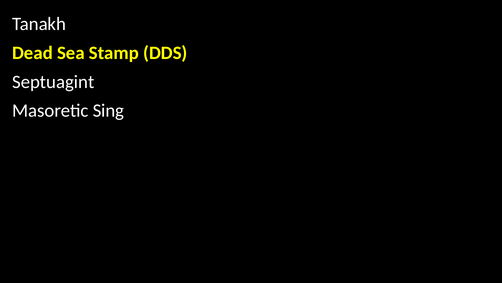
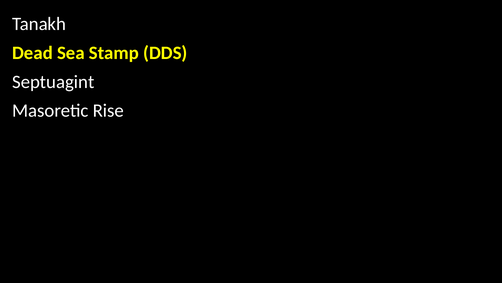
Sing: Sing -> Rise (108, 110)
